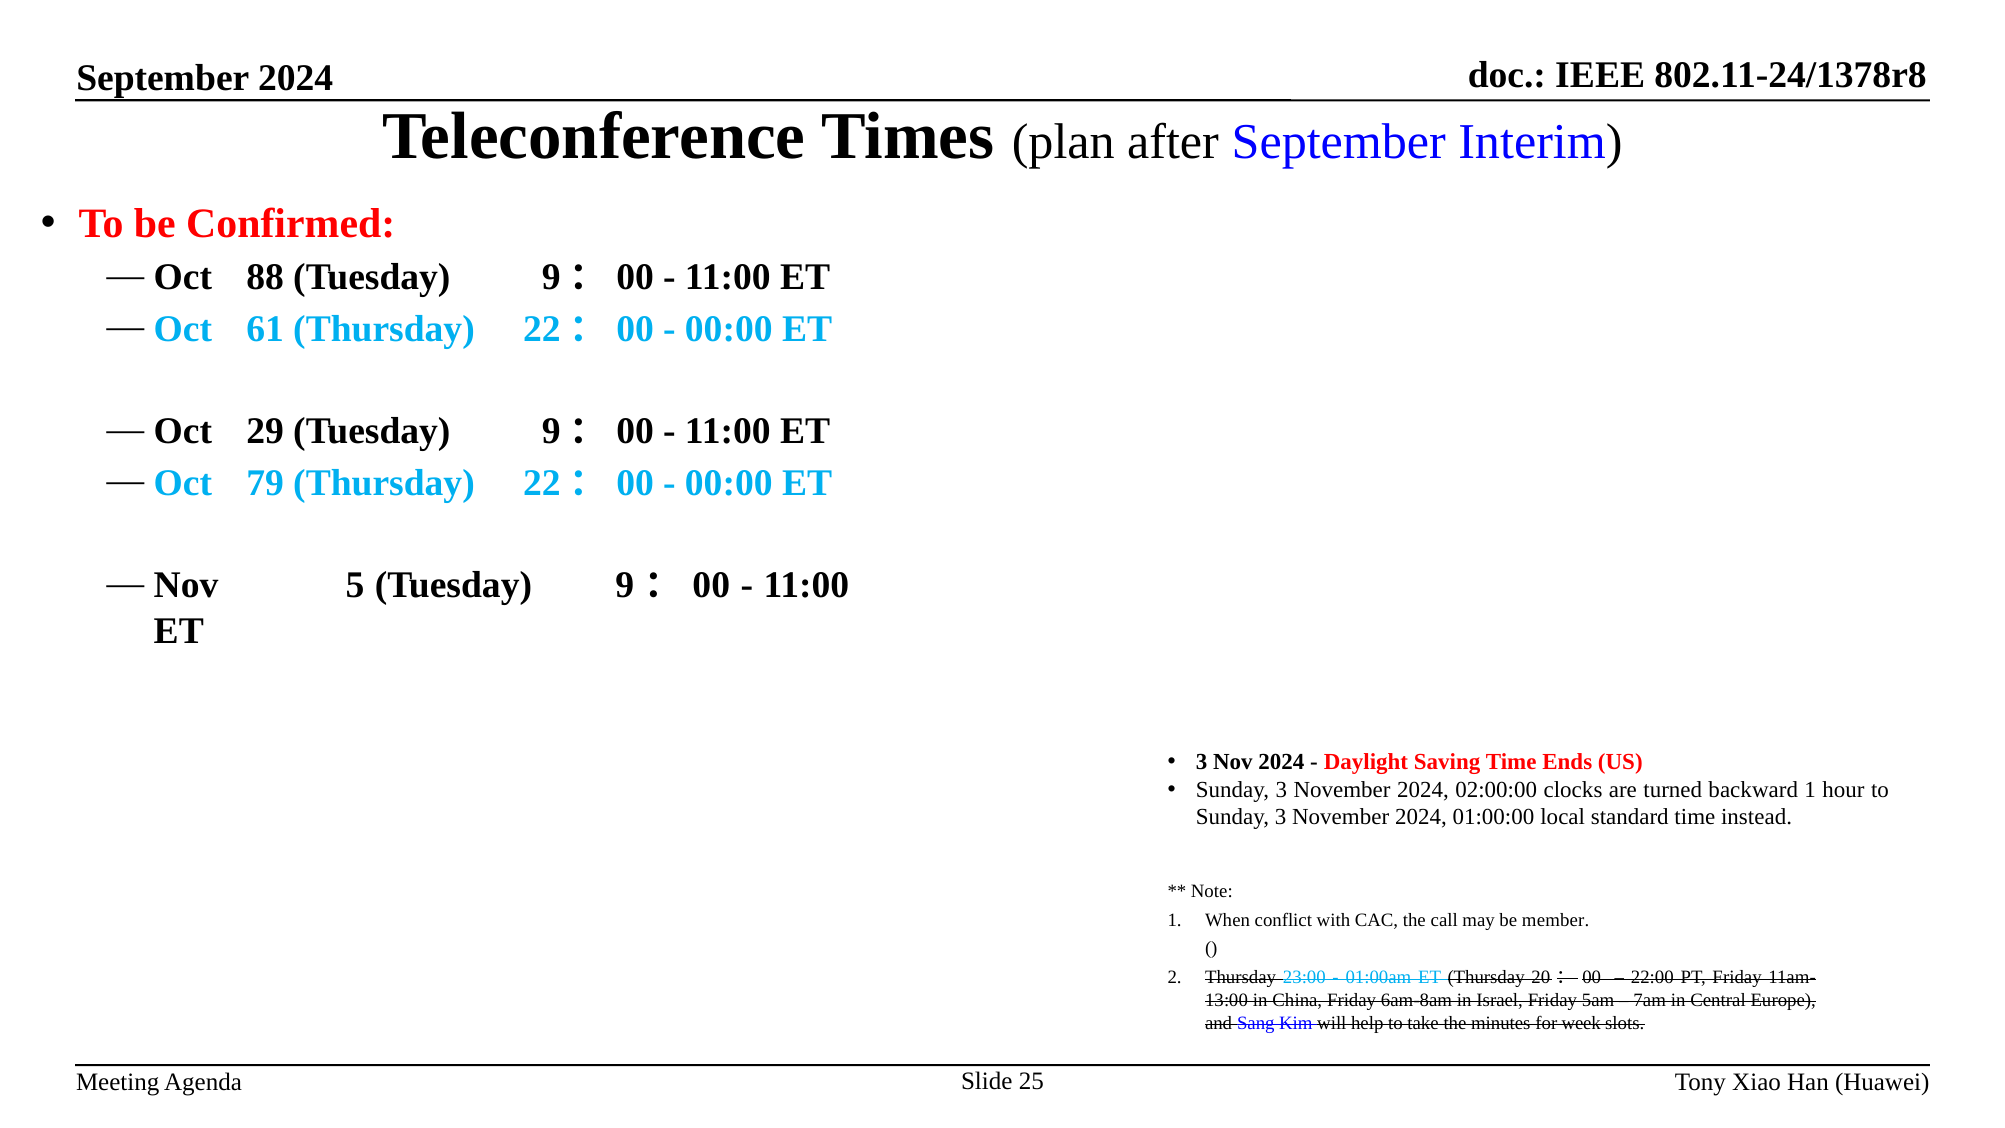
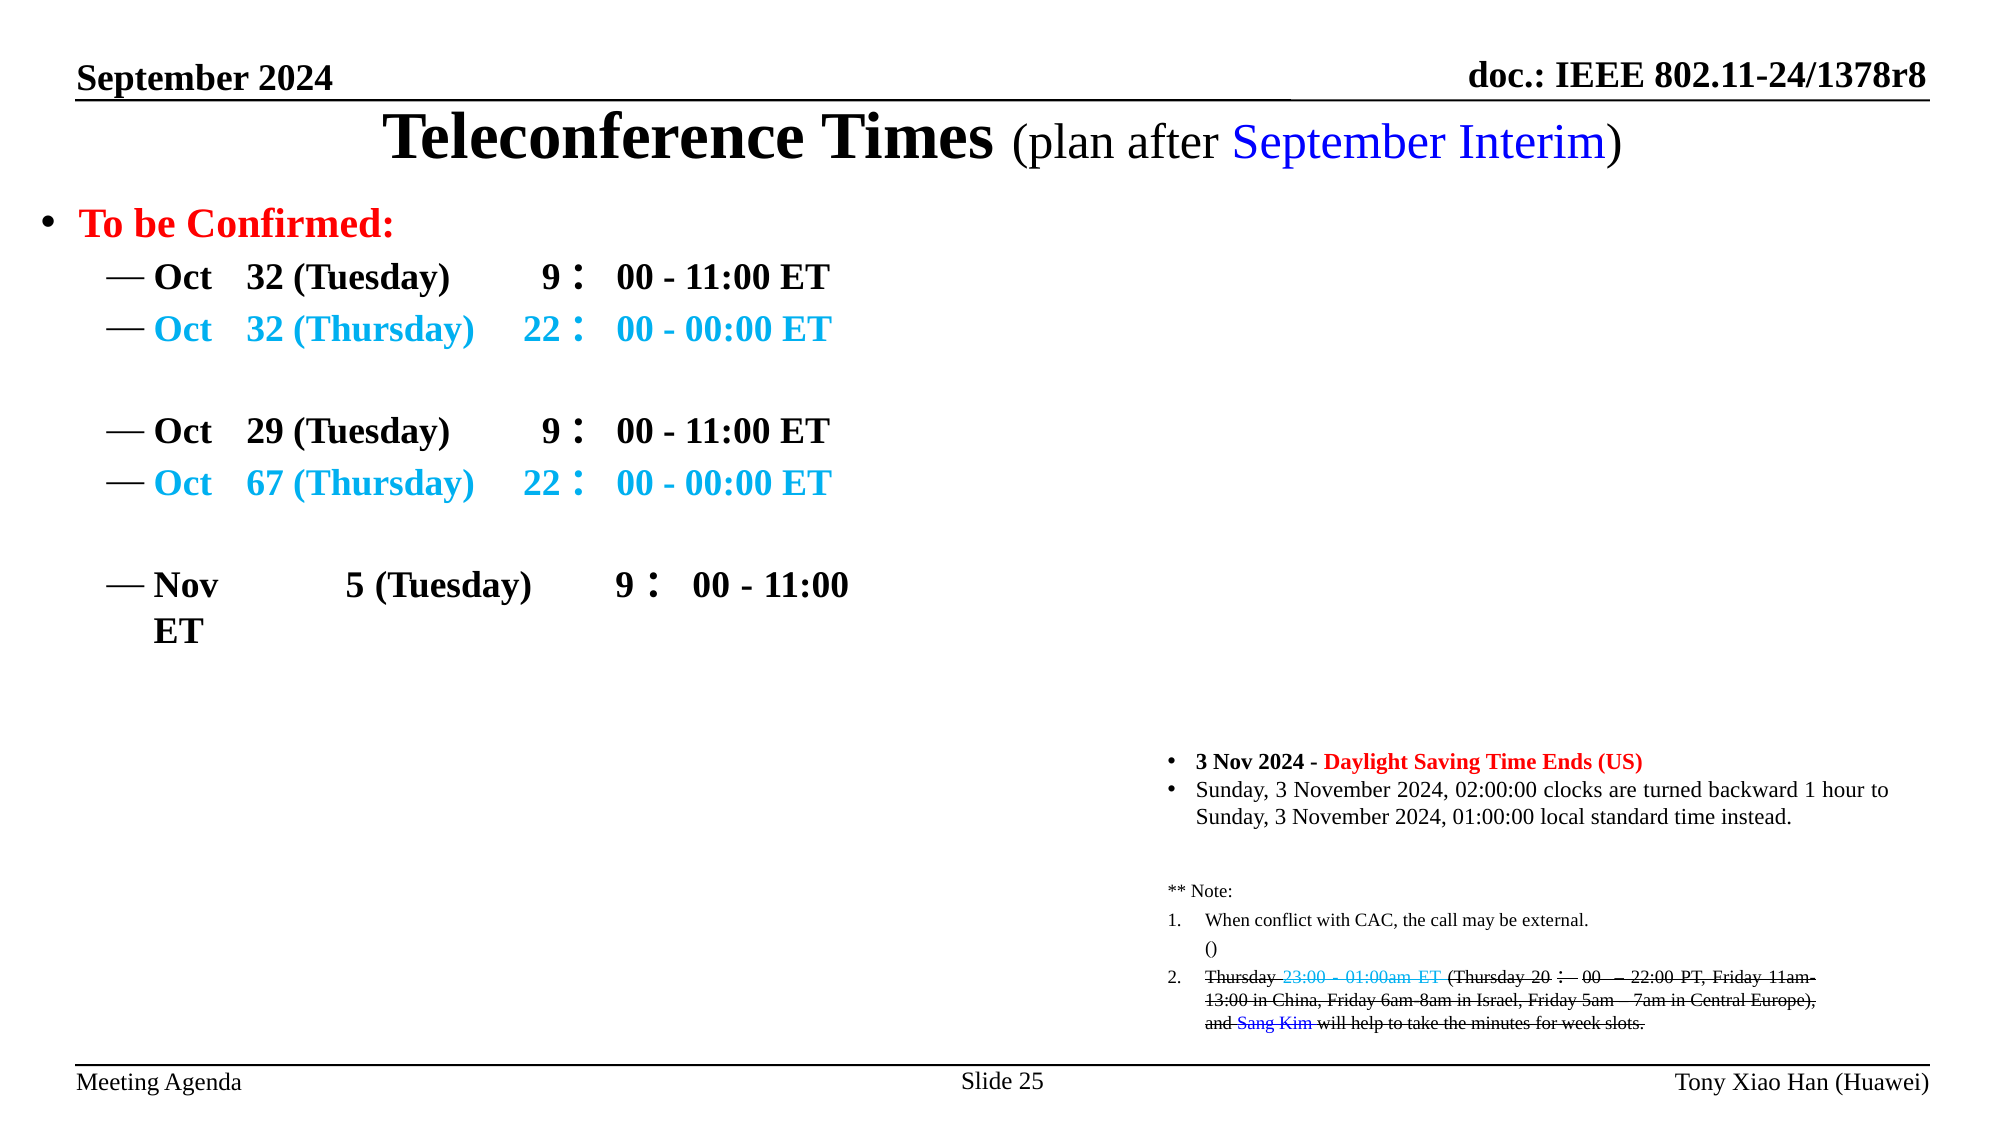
88: 88 -> 32 (265, 277)
61: 61 -> 32 (265, 329)
79: 79 -> 67 (265, 483)
member: member -> external (1556, 920)
